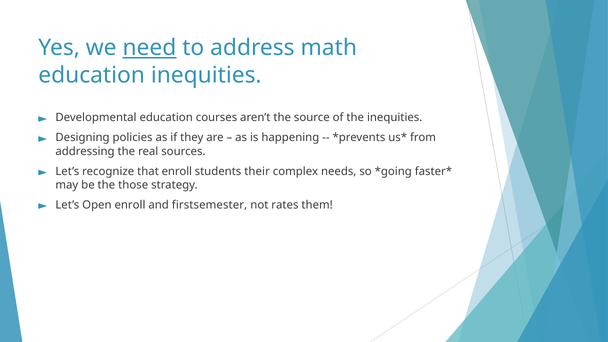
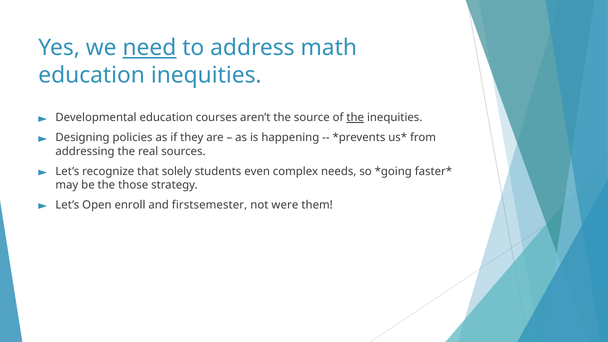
the underline: none -> present (355, 118)
that enroll: enroll -> solely (177, 171)
their: their -> even (257, 171)
rates: rates -> were (285, 205)
